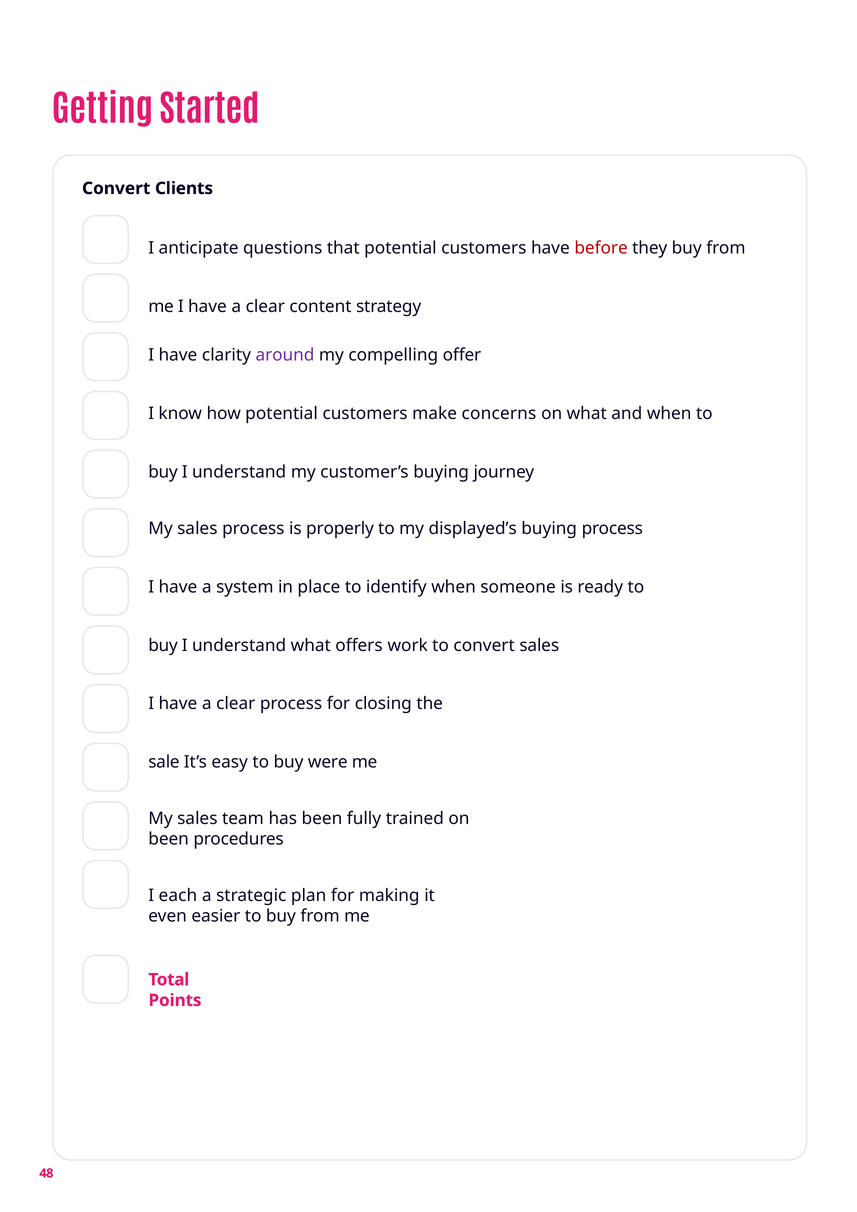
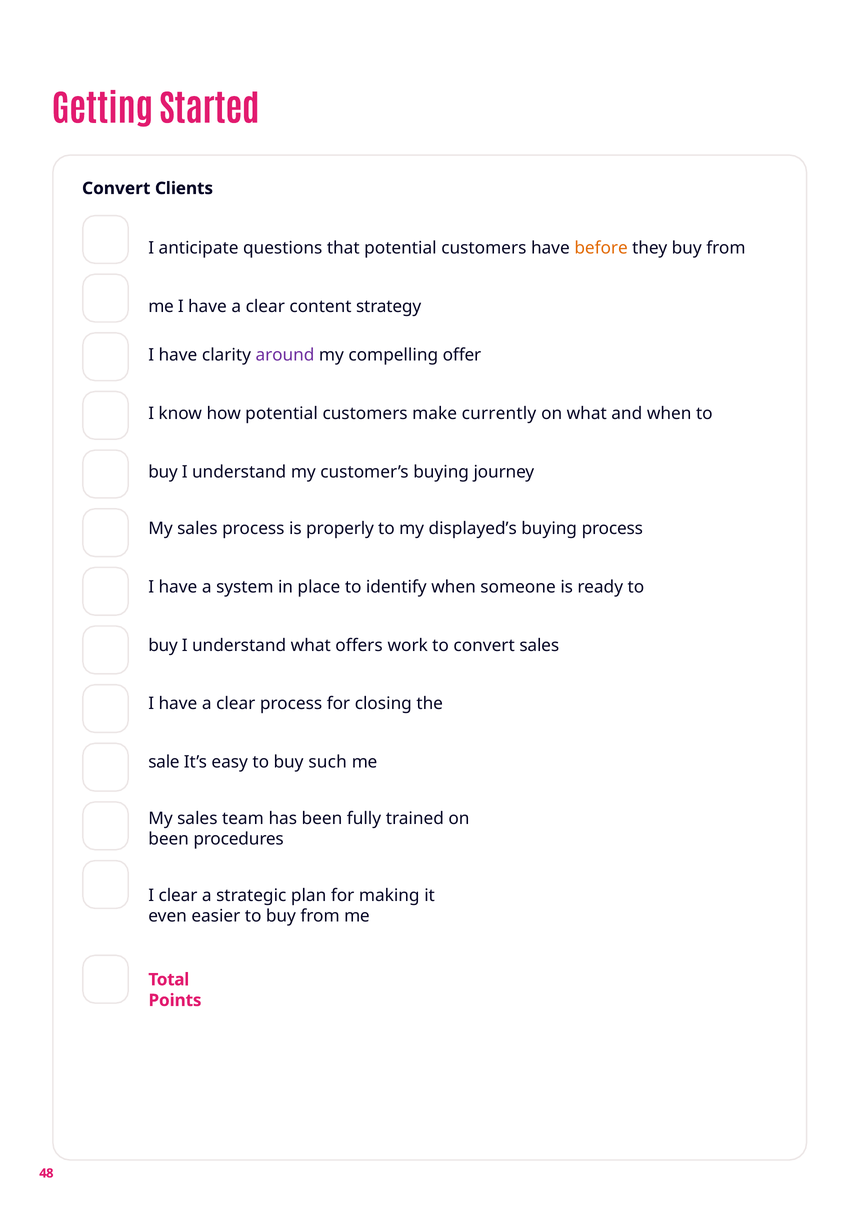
before colour: red -> orange (601, 248)
concerns: concerns -> currently (499, 414)
were: were -> such (328, 763)
I each: each -> clear (178, 896)
